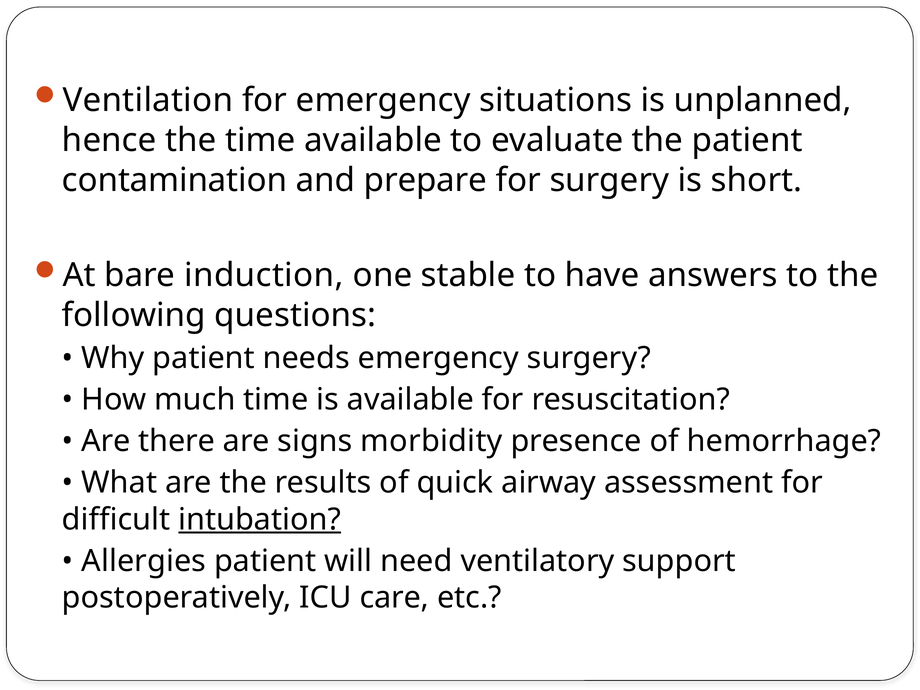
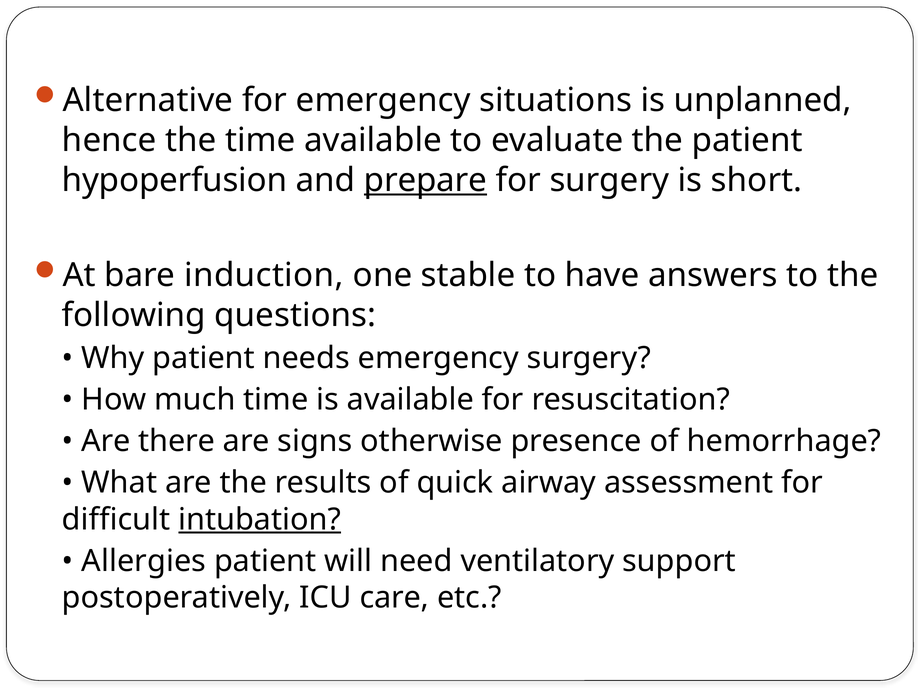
Ventilation: Ventilation -> Alternative (148, 100)
contamination: contamination -> hypoperfusion (175, 180)
prepare underline: none -> present (425, 180)
morbidity: morbidity -> otherwise (432, 441)
